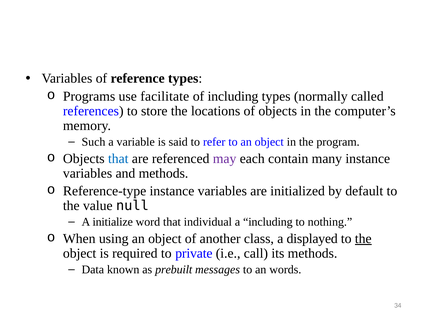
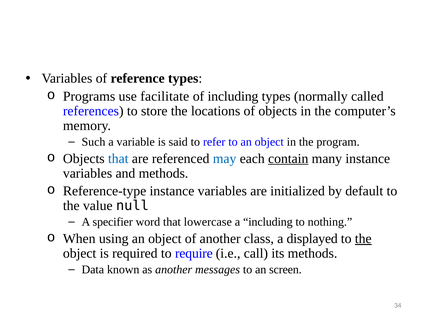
may colour: purple -> blue (225, 159)
contain underline: none -> present (288, 159)
initialize: initialize -> specifier (113, 222)
individual: individual -> lowercase (208, 222)
private: private -> require (194, 254)
as prebuilt: prebuilt -> another (174, 270)
words: words -> screen (285, 270)
